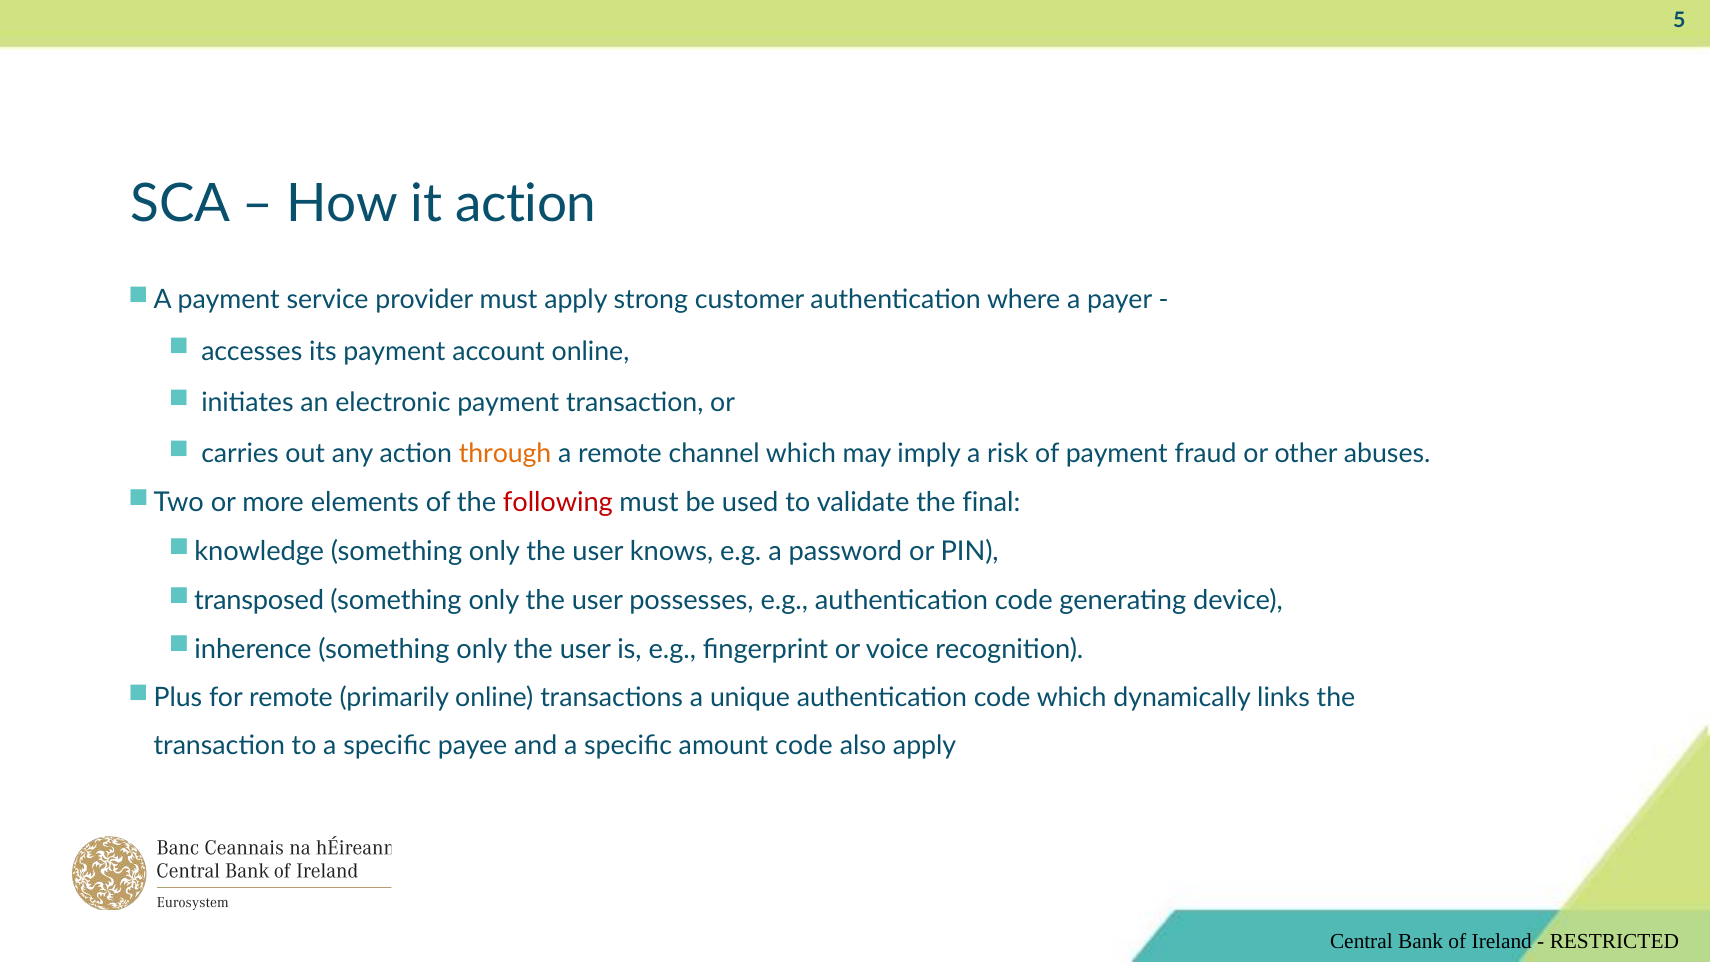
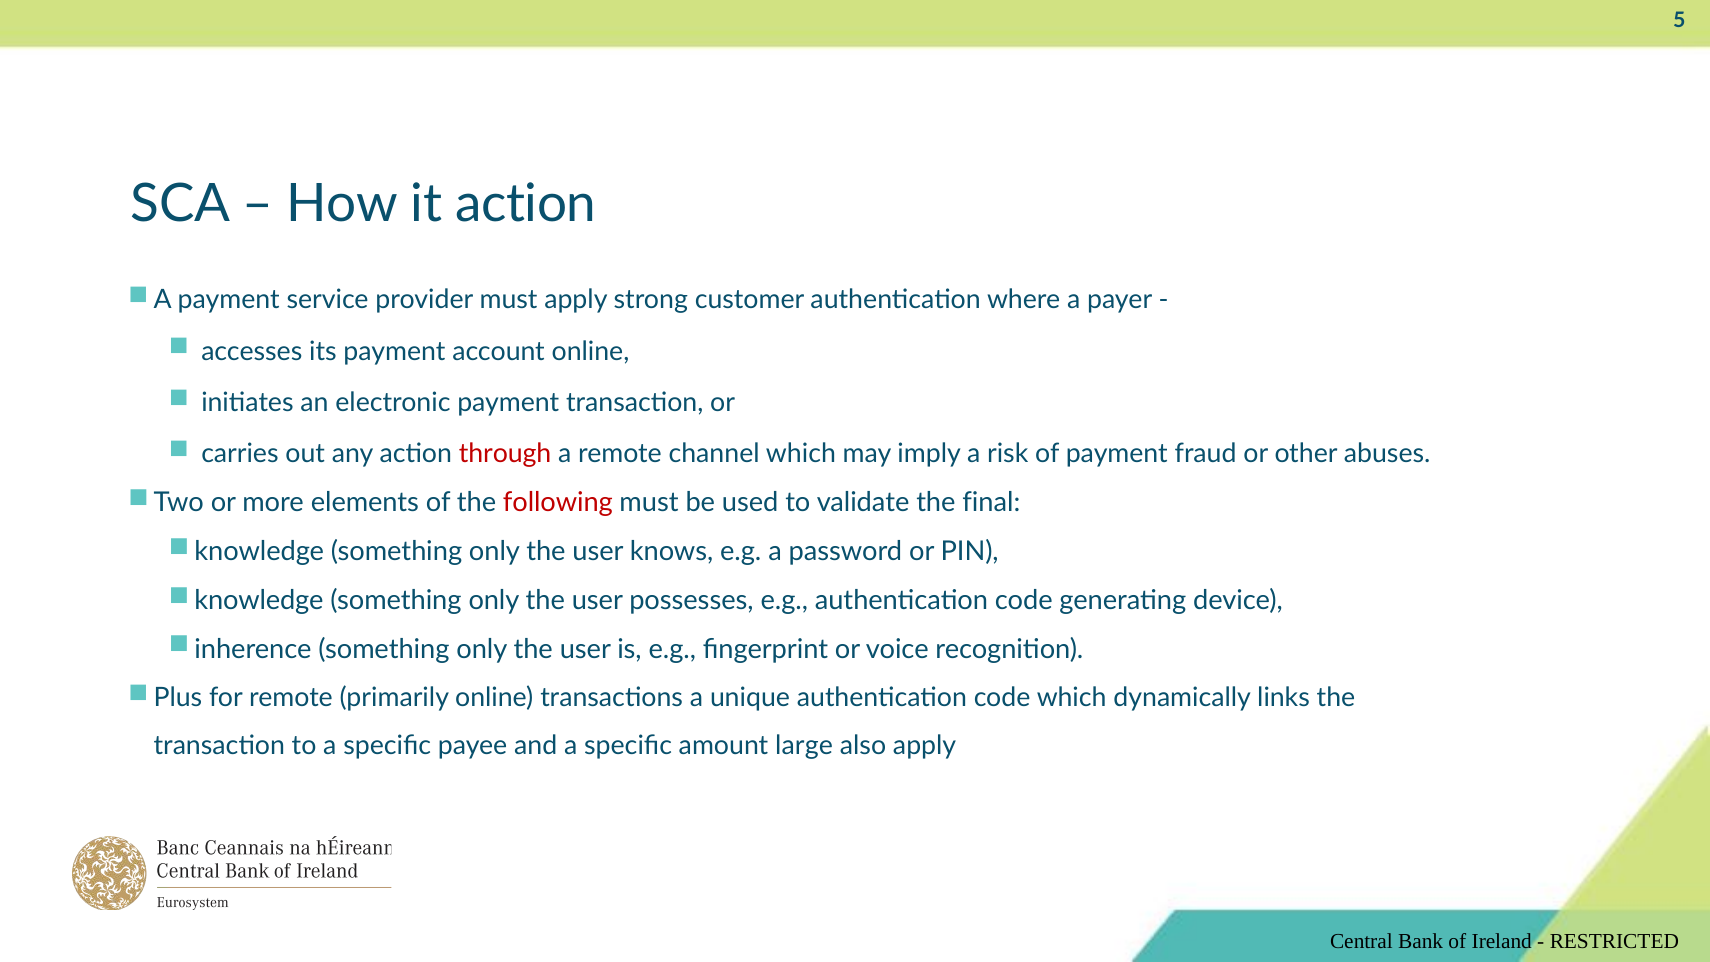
through colour: orange -> red (505, 454)
transposed: transposed -> knowledge (259, 600)
amount code: code -> large (804, 746)
